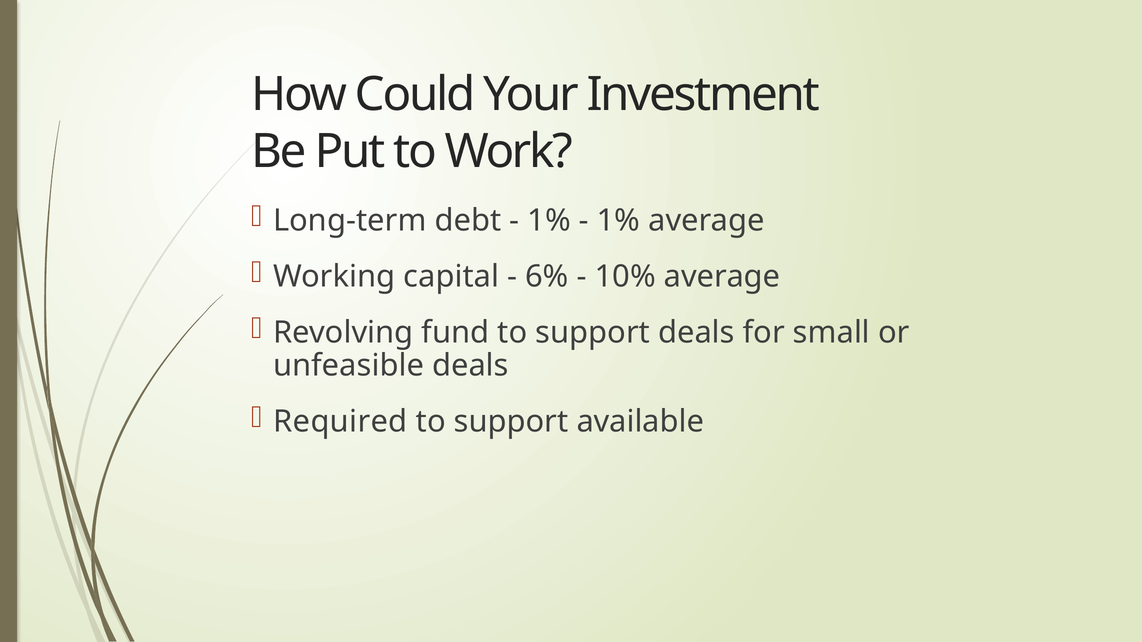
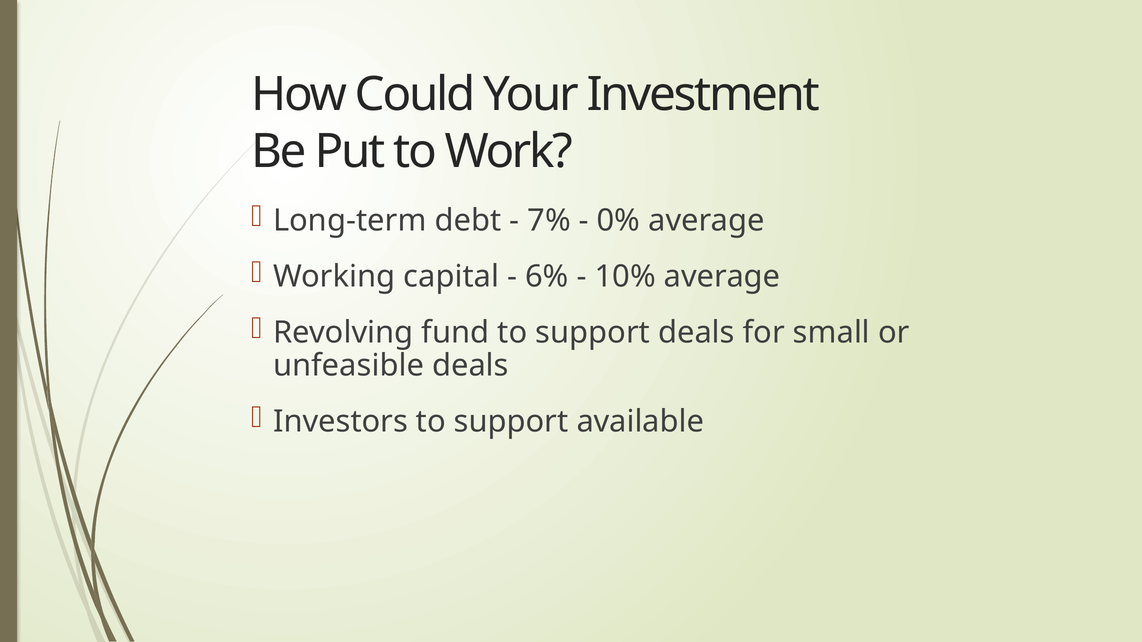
1%: 1% -> 7% (549, 221)
1%: 1% -> 0% (618, 221)
Required: Required -> Investors (341, 422)
